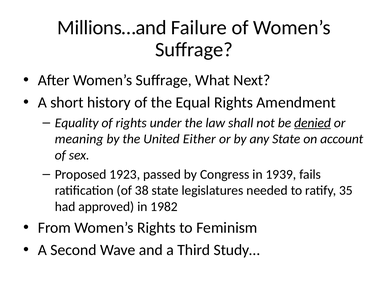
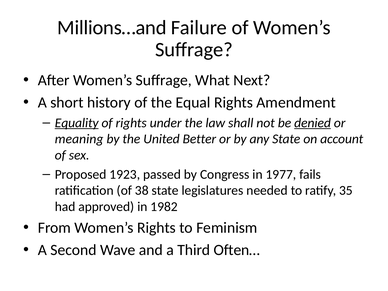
Equality underline: none -> present (77, 123)
Either: Either -> Better (199, 139)
1939: 1939 -> 1977 (281, 174)
Study…: Study… -> Often… (237, 250)
